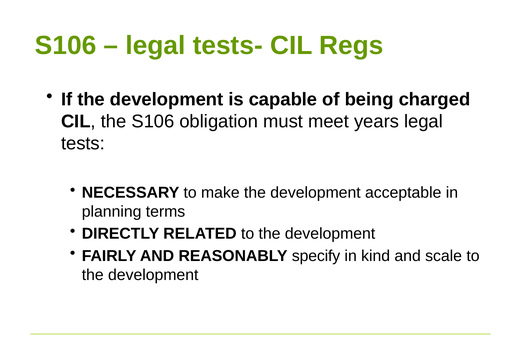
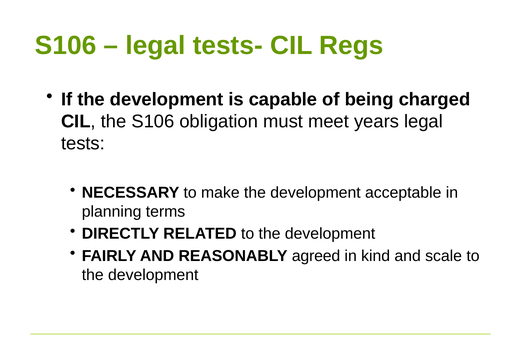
specify: specify -> agreed (316, 256)
